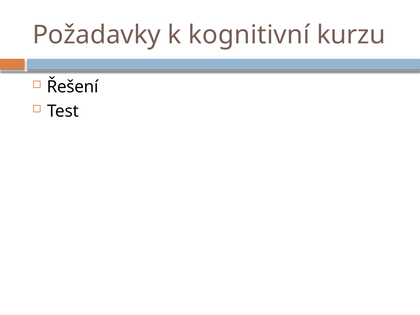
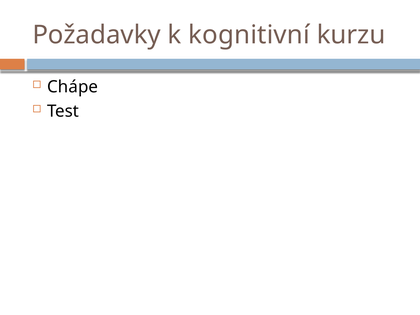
Řešení: Řešení -> Chápe (73, 87)
